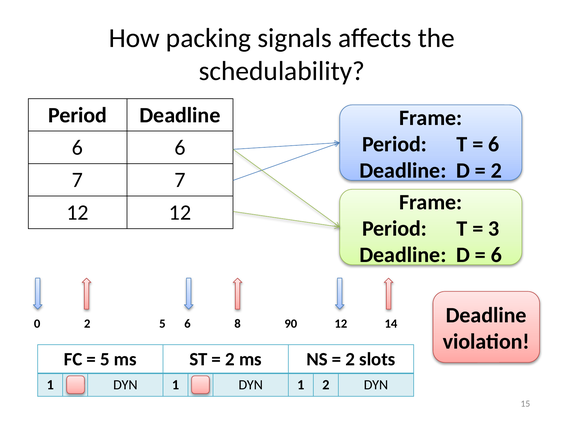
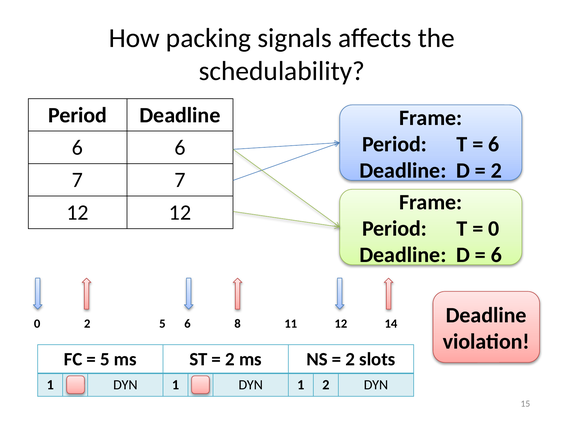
3: 3 -> 0 (494, 229)
90: 90 -> 11 (291, 324)
